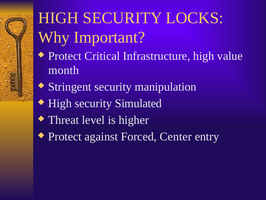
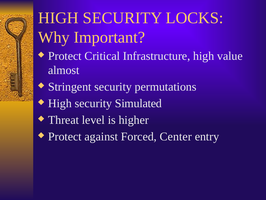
month: month -> almost (64, 70)
manipulation: manipulation -> permutations (166, 87)
